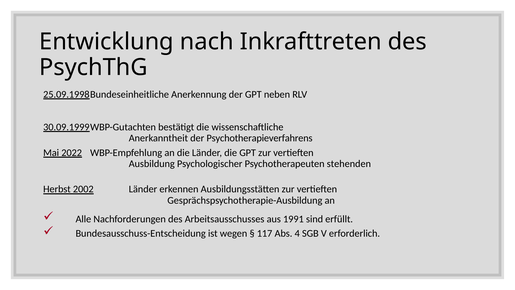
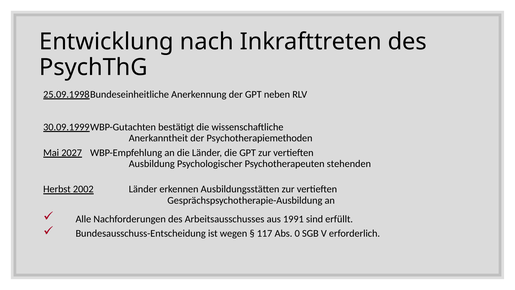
Psychotherapieverfahrens: Psychotherapieverfahrens -> Psychotherapiemethoden (259, 138)
2022: 2022 -> 2027 (72, 153)
4: 4 -> 0 (297, 233)
